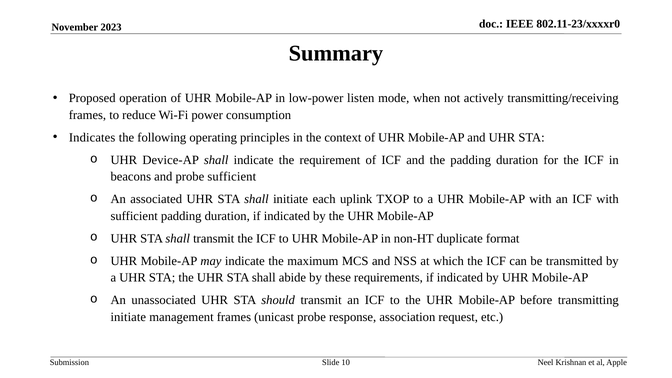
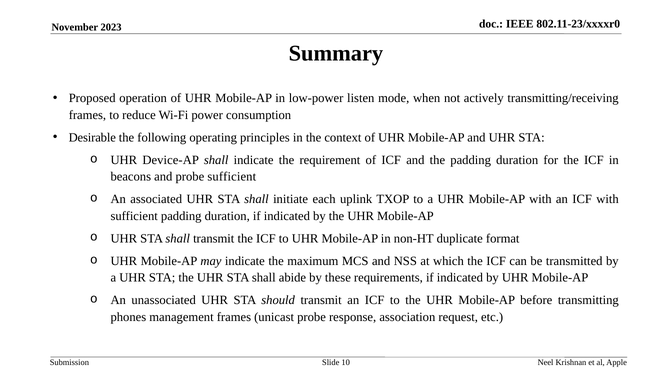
Indicates: Indicates -> Desirable (92, 137)
initiate: initiate -> phones (128, 317)
